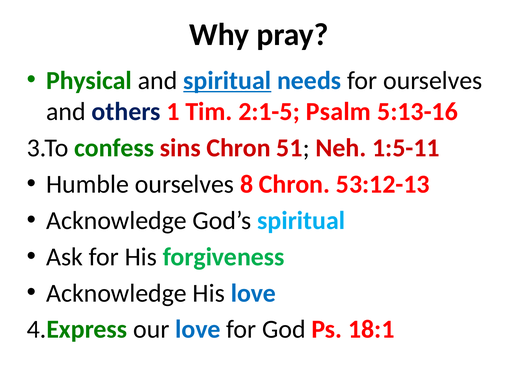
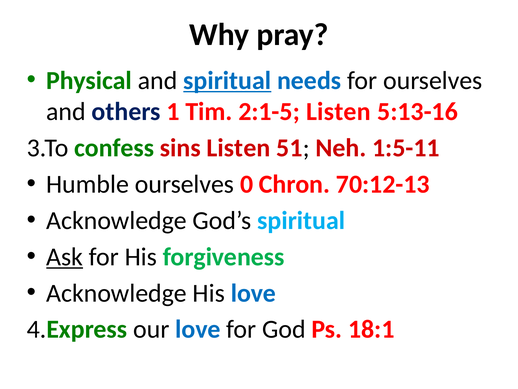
2:1-5 Psalm: Psalm -> Listen (338, 111)
sins Chron: Chron -> Listen (238, 148)
8: 8 -> 0 (247, 184)
53:12-13: 53:12-13 -> 70:12-13 (383, 184)
Ask underline: none -> present (65, 256)
